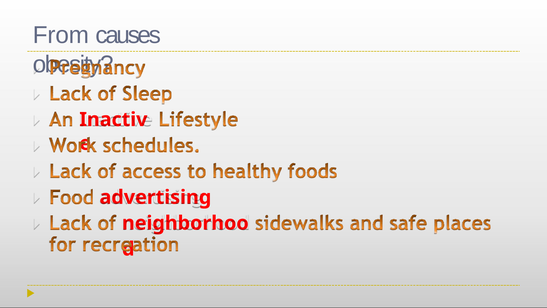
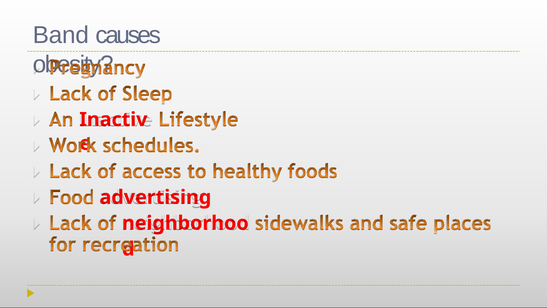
From: From -> Band (61, 35)
